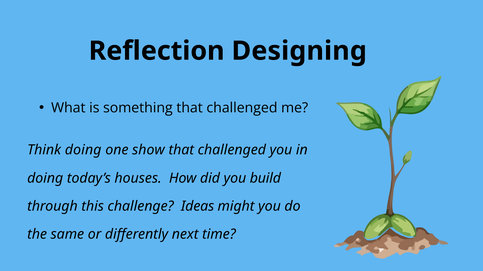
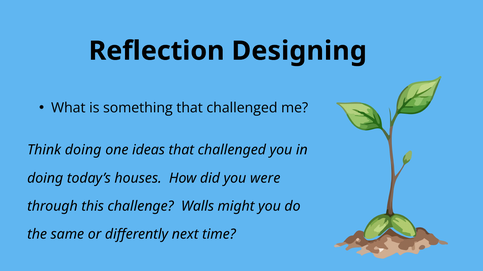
show: show -> ideas (148, 150)
build: build -> were (265, 179)
Ideas: Ideas -> Walls (198, 207)
